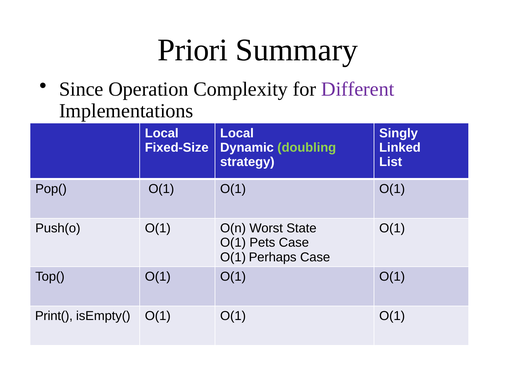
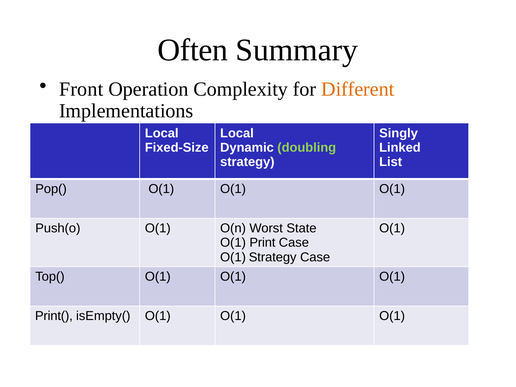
Priori: Priori -> Often (193, 50)
Since: Since -> Front (81, 89)
Different colour: purple -> orange (358, 89)
Pets: Pets -> Print (262, 243)
O(1 Perhaps: Perhaps -> Strategy (273, 257)
